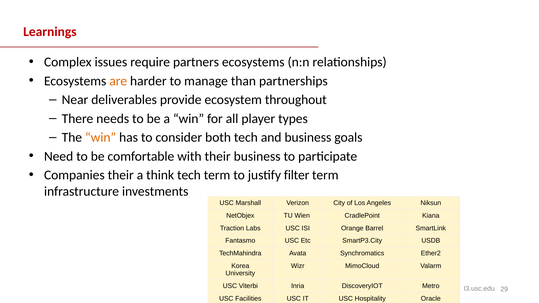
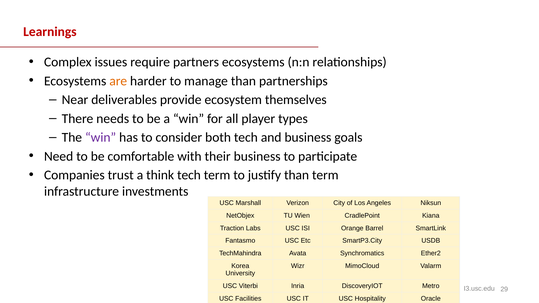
throughout: throughout -> themselves (296, 100)
win colour: orange -> purple (101, 138)
Companies their: their -> trust (121, 175)
justify filter: filter -> than (297, 175)
